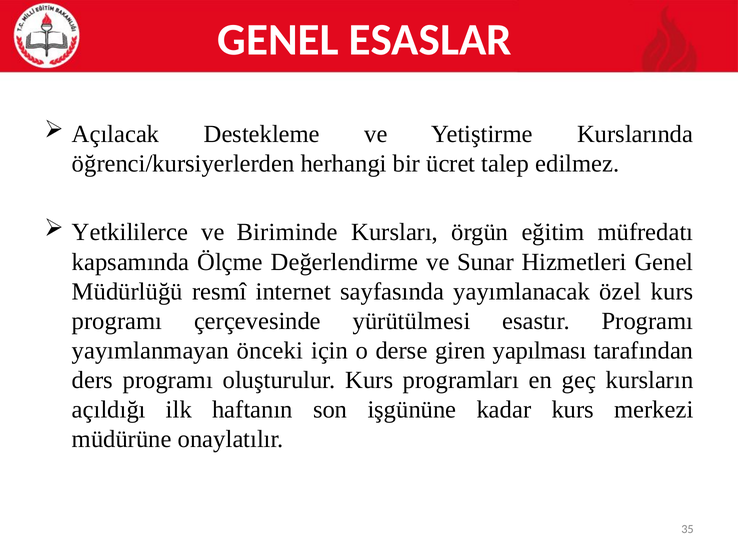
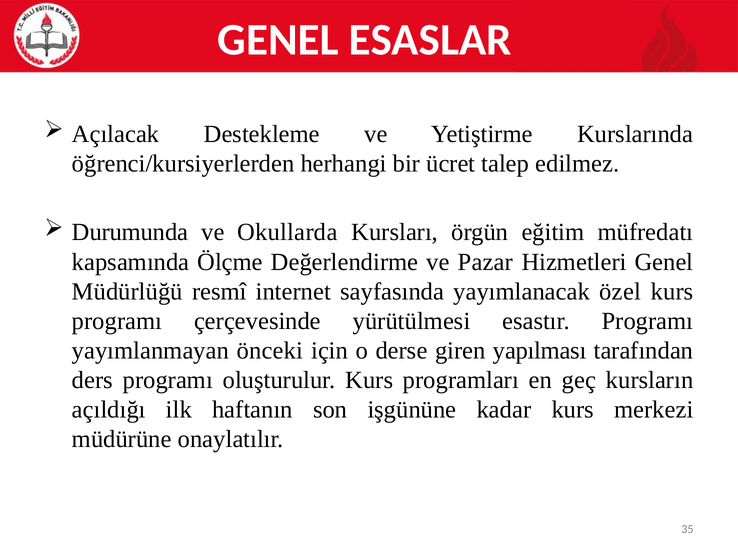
Yetkililerce: Yetkililerce -> Durumunda (130, 232)
Biriminde: Biriminde -> Okullarda (287, 232)
Sunar: Sunar -> Pazar (485, 262)
